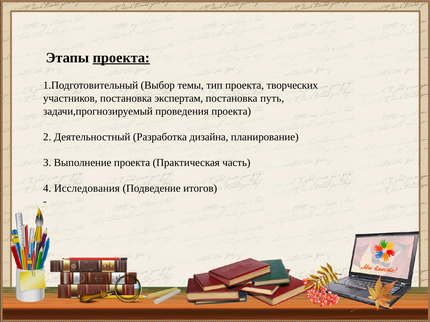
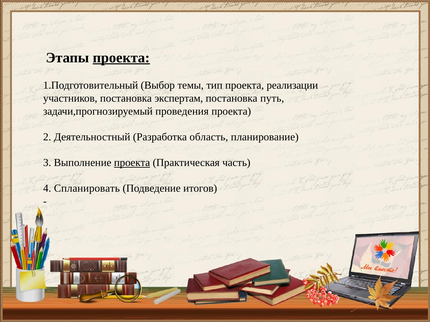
творческих: творческих -> реализации (292, 86)
дизайна: дизайна -> область (209, 137)
проекта underline: none -> present (132, 163)
Исследования: Исследования -> Спланировать (87, 189)
